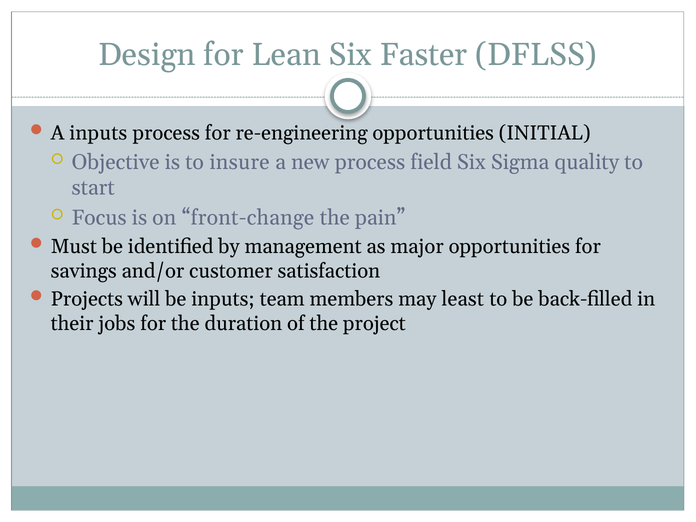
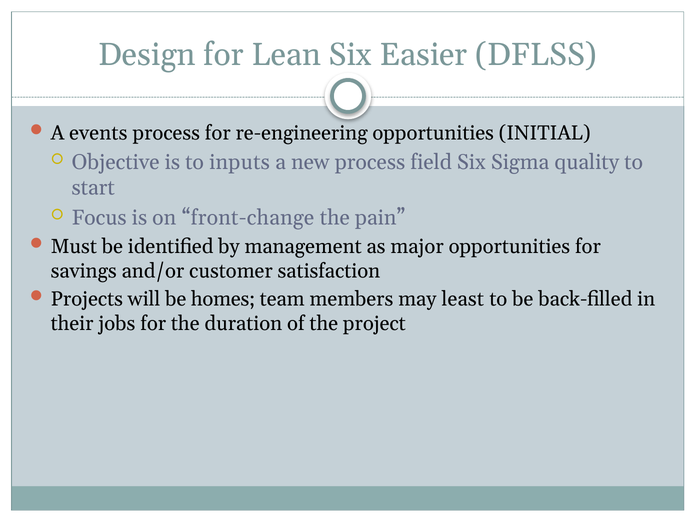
Faster: Faster -> Easier (424, 55)
A inputs: inputs -> events (98, 133)
insure: insure -> inputs (240, 162)
be inputs: inputs -> homes (223, 299)
